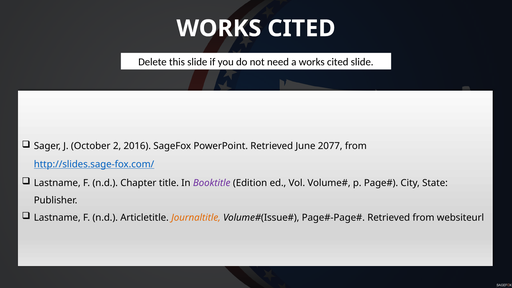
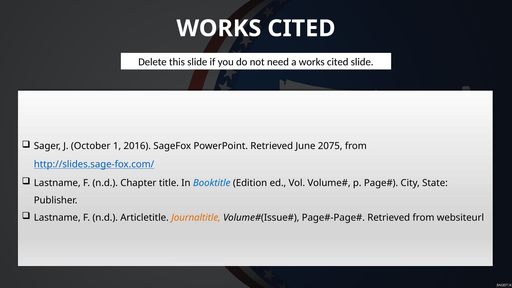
2: 2 -> 1 (117, 146)
2077: 2077 -> 2075 (330, 146)
Booktitle colour: purple -> blue (212, 183)
